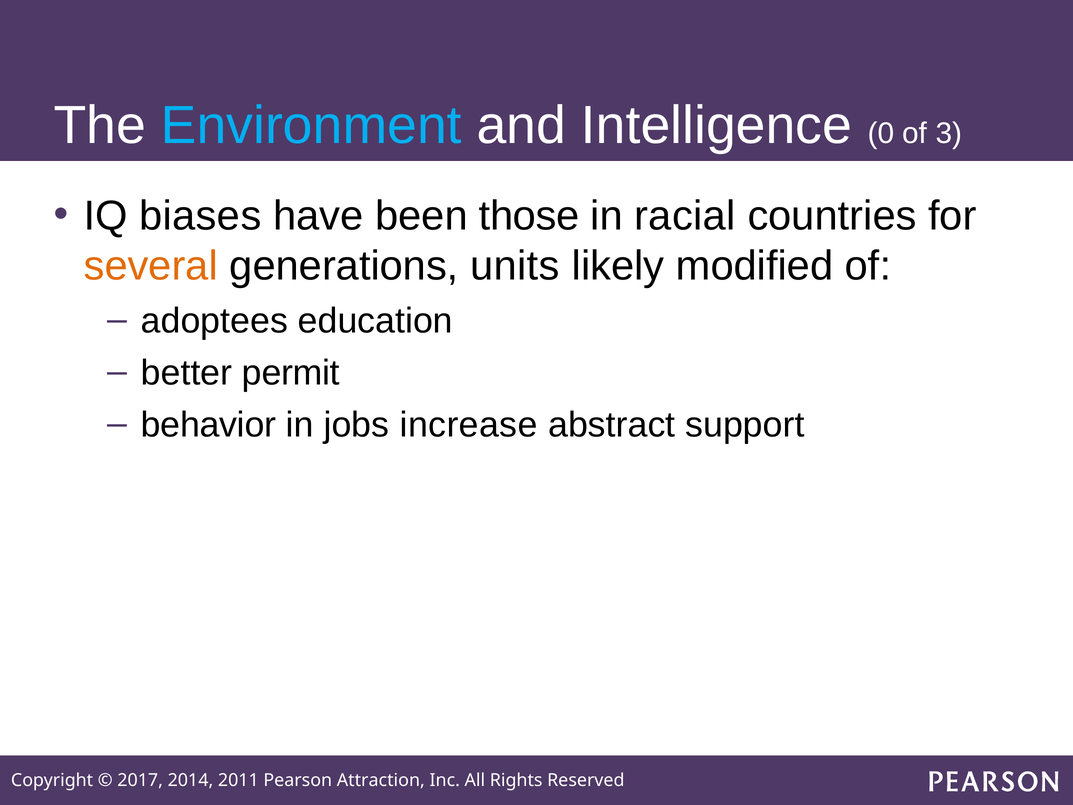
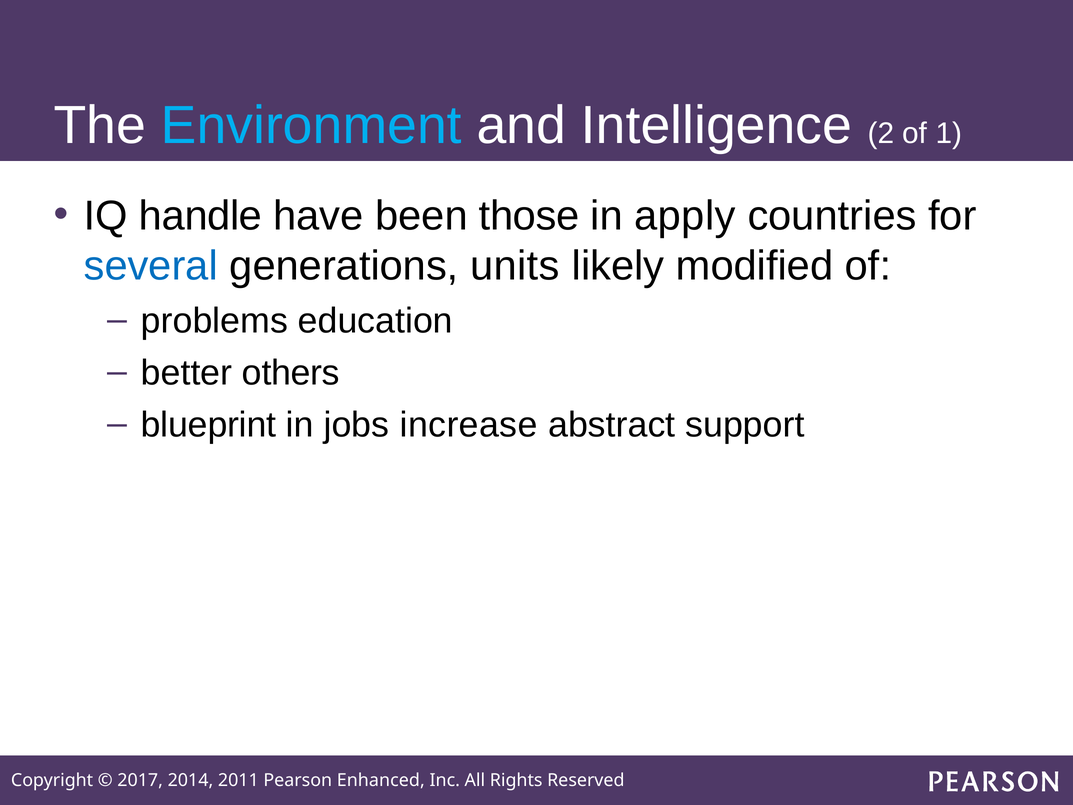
0: 0 -> 2 (881, 133)
3: 3 -> 1 (949, 133)
biases: biases -> handle (201, 216)
racial: racial -> apply (685, 216)
several colour: orange -> blue (151, 266)
adoptees: adoptees -> problems (214, 321)
permit: permit -> others (291, 373)
behavior: behavior -> blueprint (208, 425)
Attraction: Attraction -> Enhanced (381, 780)
